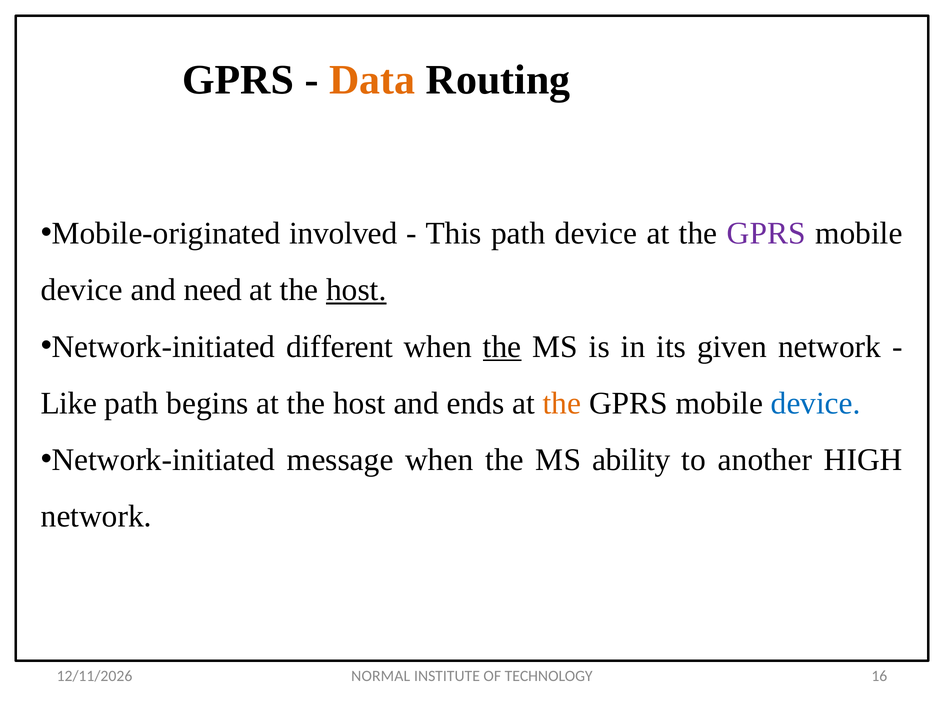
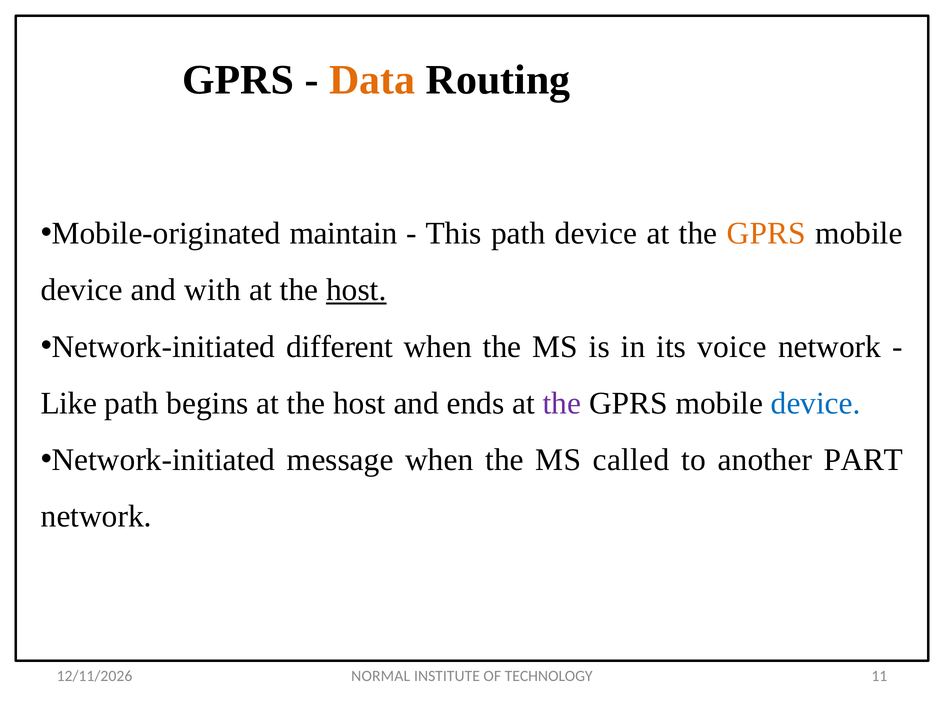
involved: involved -> maintain (343, 233)
GPRS colour: purple -> orange (766, 233)
need: need -> with (213, 290)
the underline: present -> none (502, 347)
given: given -> voice (732, 347)
the colour: orange -> purple (562, 403)
ability: ability -> called (631, 460)
HIGH: HIGH -> PART (863, 460)
16: 16 -> 11 (879, 676)
